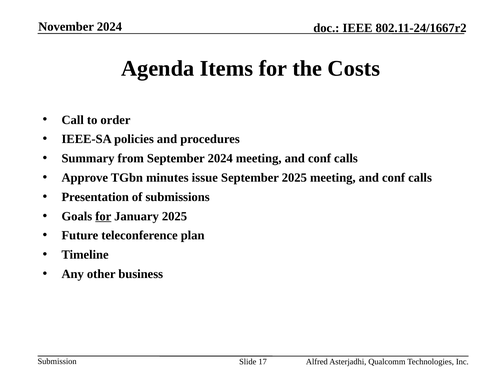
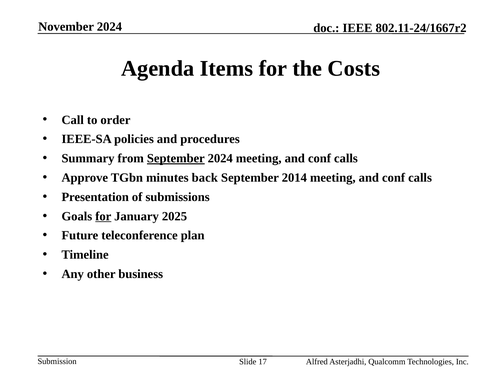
September underline: none -> present (176, 158)
issue: issue -> back (205, 177)
September 2025: 2025 -> 2014 (294, 177)
